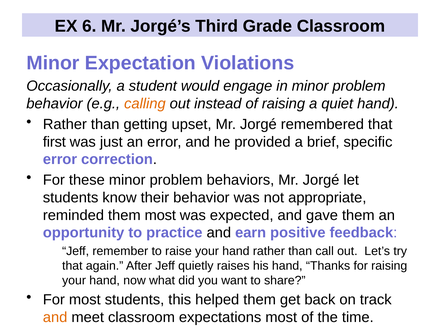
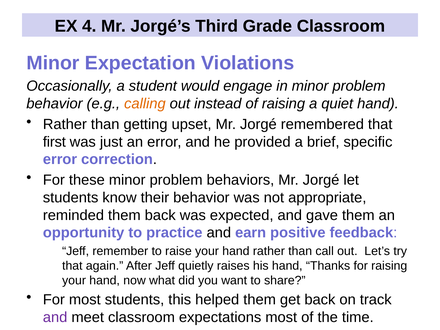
6: 6 -> 4 (89, 26)
them most: most -> back (160, 215)
and colour: orange -> purple (55, 317)
